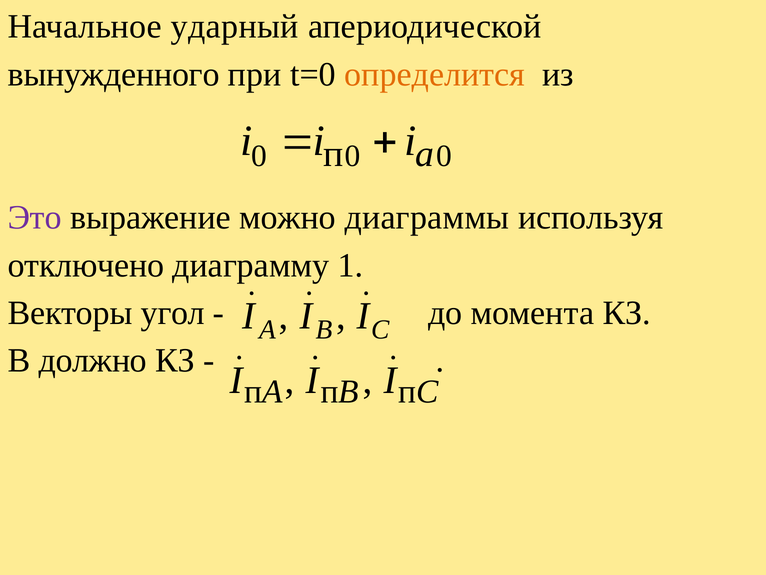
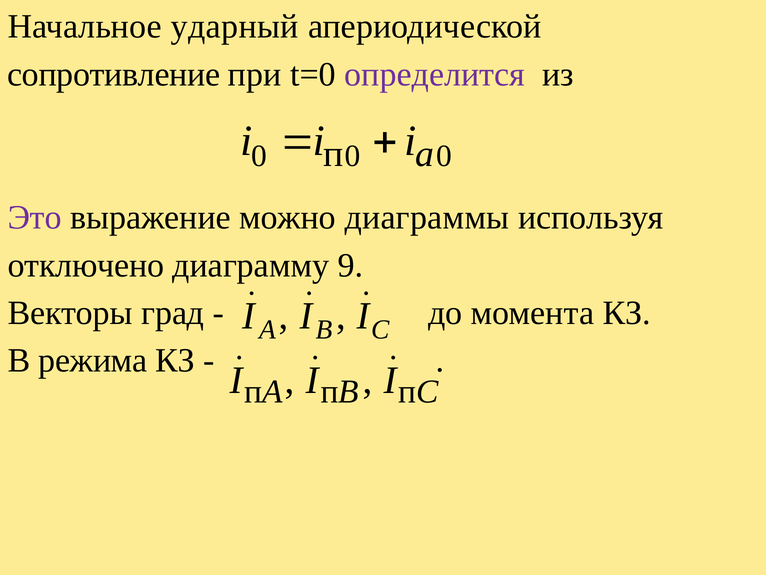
вынужденного: вынужденного -> сопротивление (114, 74)
определится colour: orange -> purple (435, 74)
1: 1 -> 9 (350, 265)
угол: угол -> град (173, 313)
должно: должно -> режима (93, 360)
